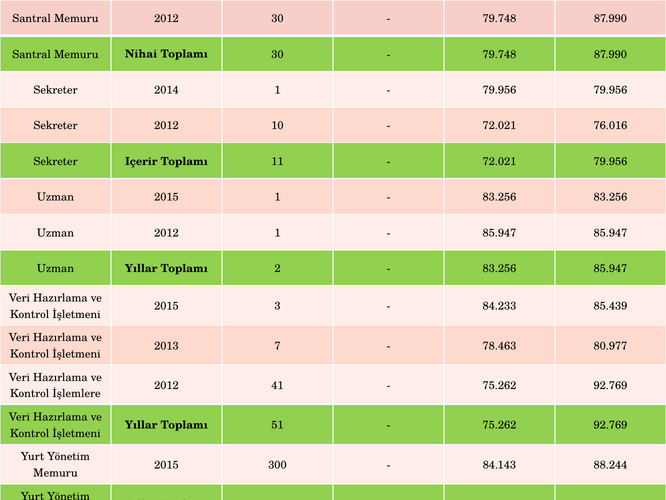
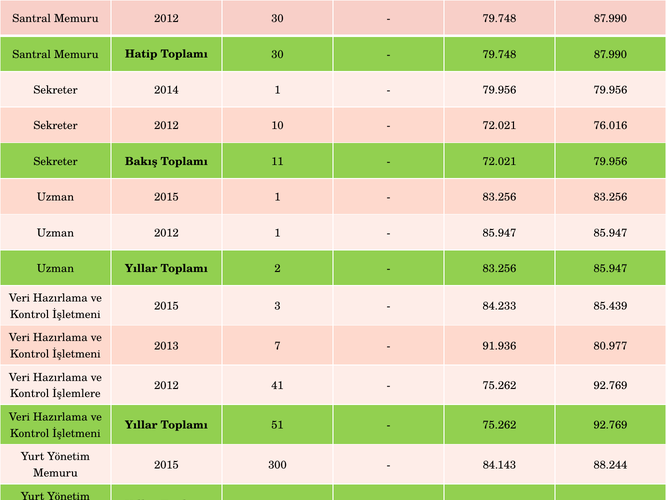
Nihai: Nihai -> Hatip (141, 54)
Içerir: Içerir -> Bakış (141, 161)
78.463: 78.463 -> 91.936 (499, 346)
